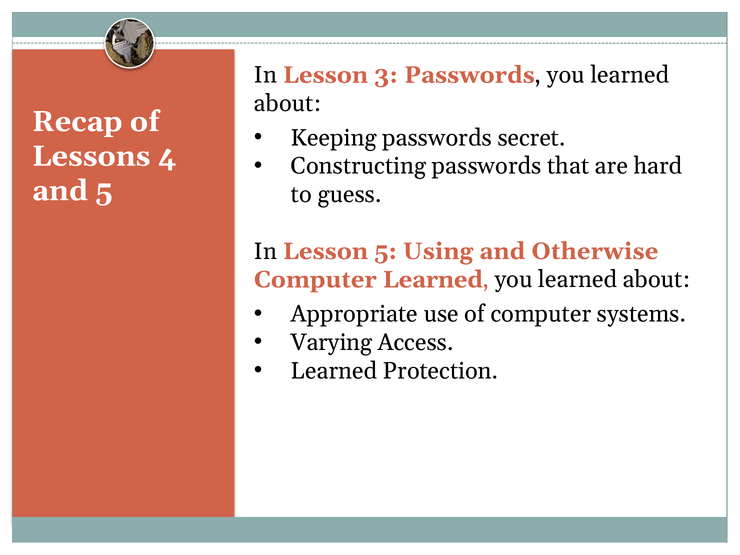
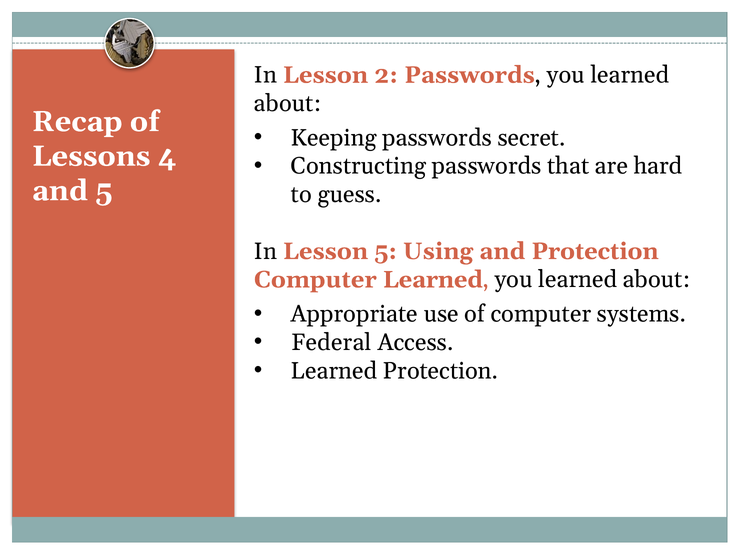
3: 3 -> 2 (386, 75)
and Otherwise: Otherwise -> Protection (595, 251)
Varying: Varying -> Federal (331, 342)
